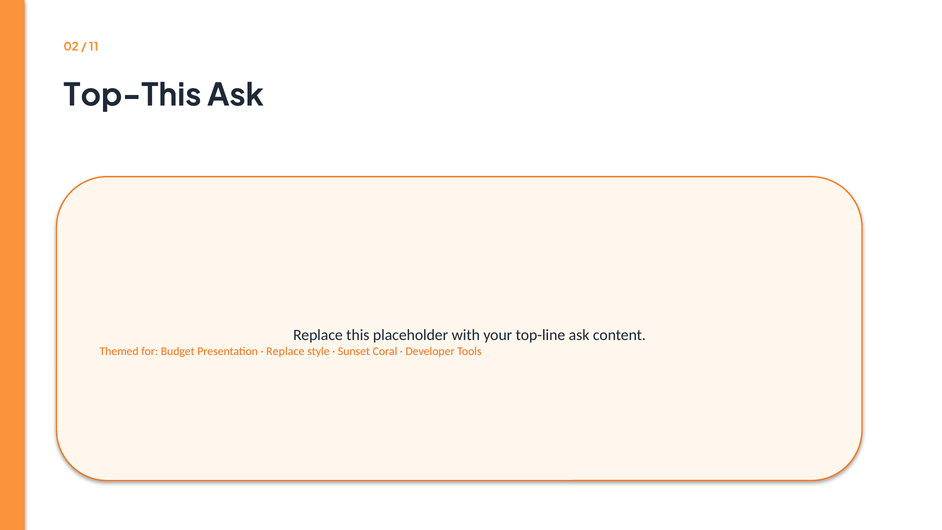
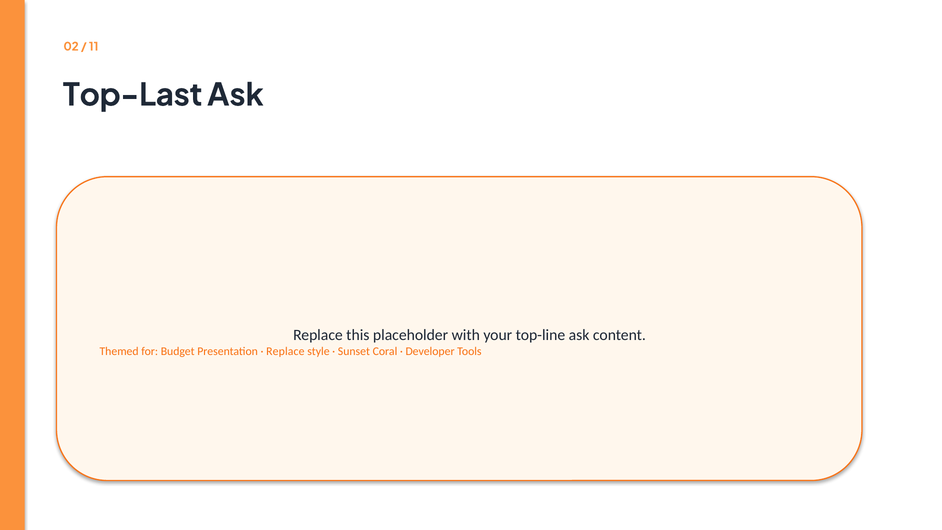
Top-This: Top-This -> Top-Last (133, 95)
